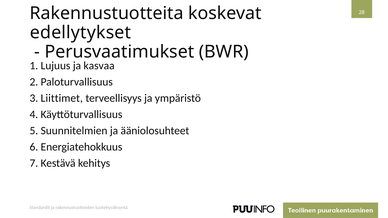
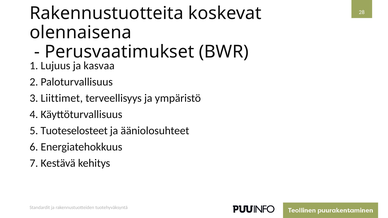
edellytykset: edellytykset -> olennaisena (81, 33)
Suunnitelmien: Suunnitelmien -> Tuoteselosteet (74, 131)
